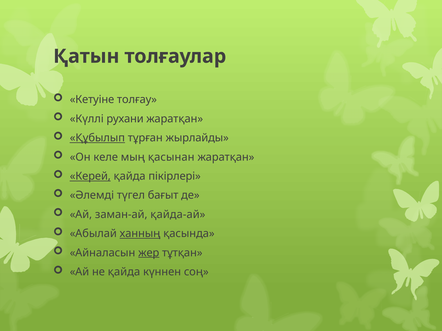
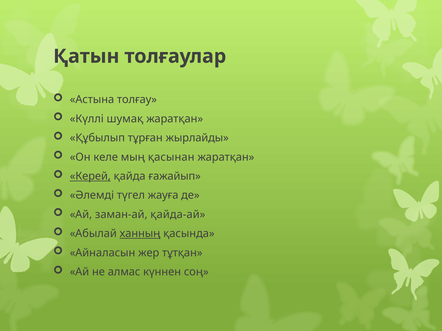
Кетуіне: Кетуіне -> Астына (92, 100)
рухани: рухани -> шумақ (125, 119)
Құбылып underline: present -> none (97, 138)
пікірлері: пікірлері -> ғажайып (175, 176)
бағыт: бағыт -> жауға (163, 196)
жер underline: present -> none (149, 253)
не қайда: қайда -> алмас (124, 272)
